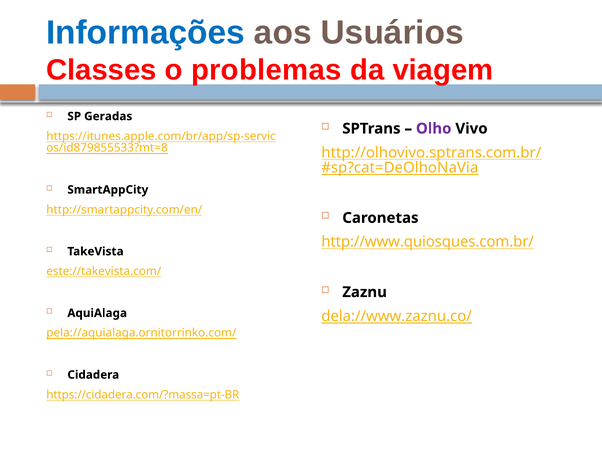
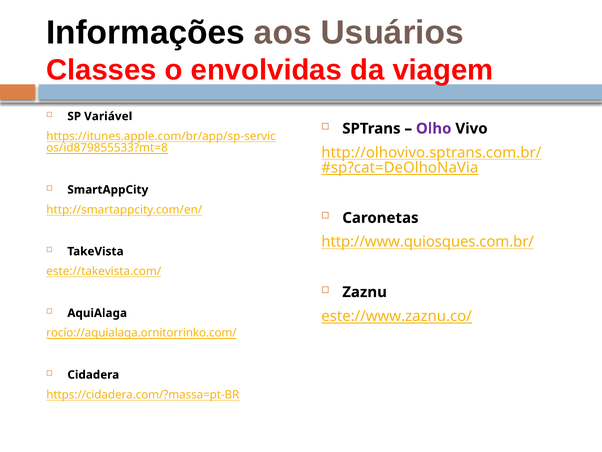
Informações colour: blue -> black (145, 32)
problemas: problemas -> envolvidas (266, 70)
Geradas: Geradas -> Variável (108, 116)
dela://www.zaznu.co/: dela://www.zaznu.co/ -> este://www.zaznu.co/ (397, 316)
pela://aquialaga.ornitorrinko.com/: pela://aquialaga.ornitorrinko.com/ -> rocío://aquialaga.ornitorrinko.com/ (141, 333)
